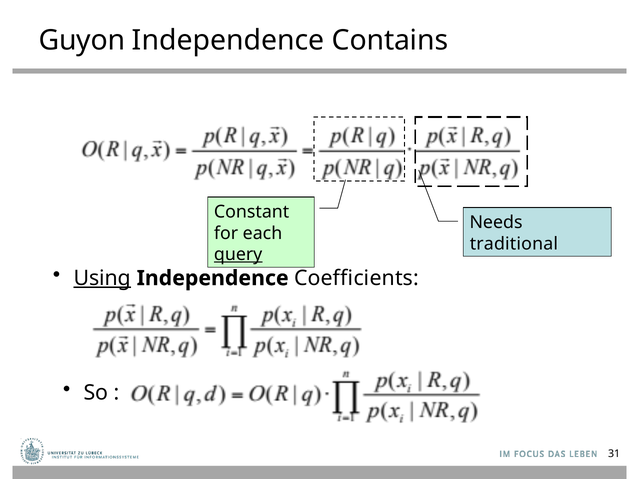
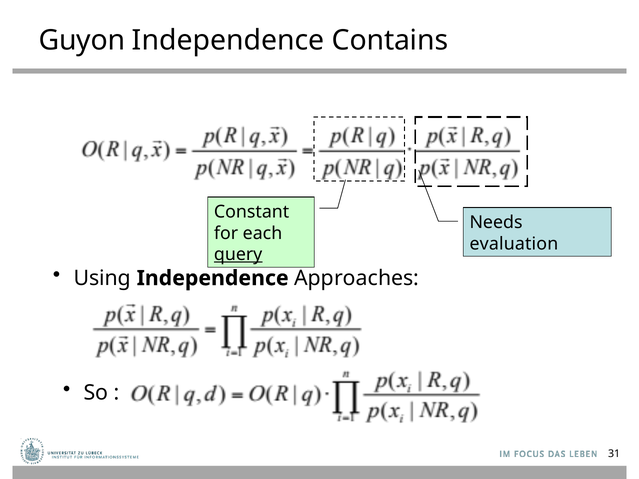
traditional: traditional -> evaluation (514, 244)
Using underline: present -> none (102, 278)
Coefficients: Coefficients -> Approaches (357, 278)
